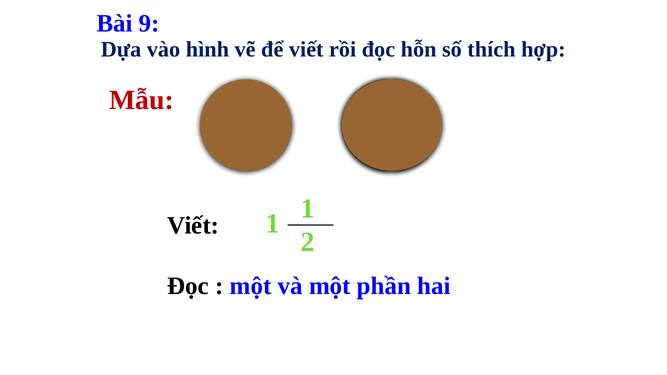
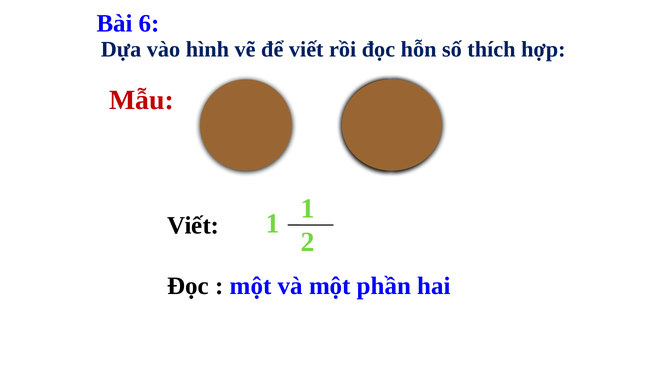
9: 9 -> 6 (149, 23)
